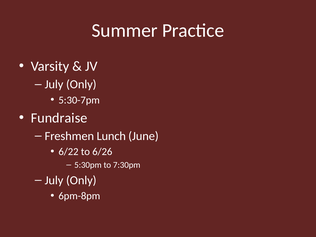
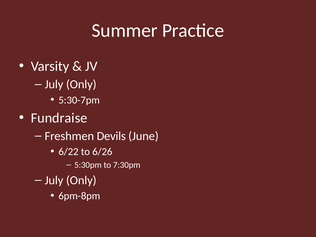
Lunch: Lunch -> Devils (111, 136)
